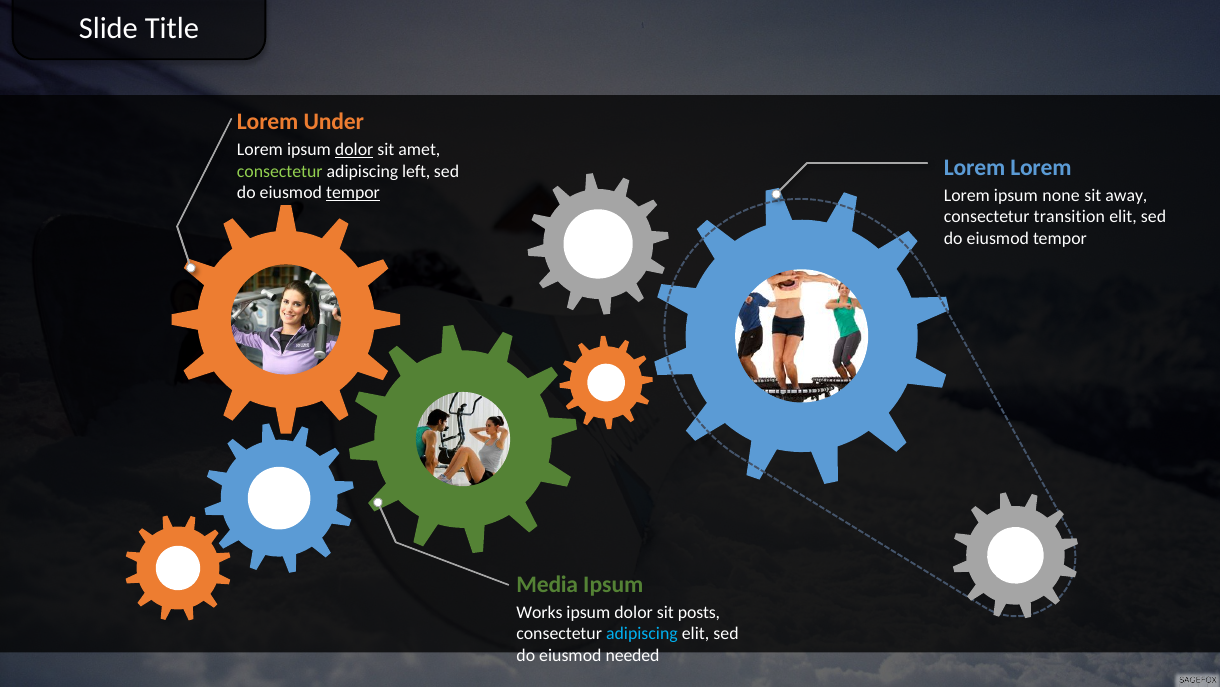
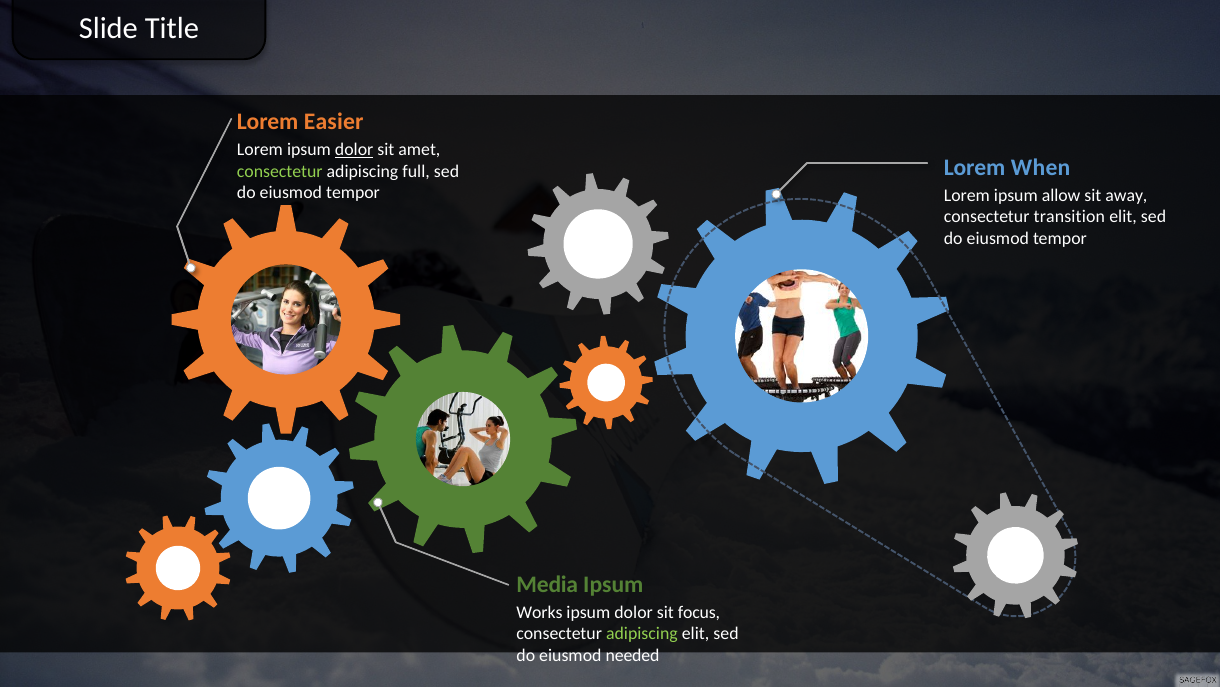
Under: Under -> Easier (334, 122)
Lorem: Lorem -> When (1041, 167)
left: left -> full (416, 171)
tempor underline: present -> none (353, 193)
none: none -> allow (1061, 195)
posts: posts -> focus (699, 612)
adipiscing colour: light blue -> light green (642, 633)
